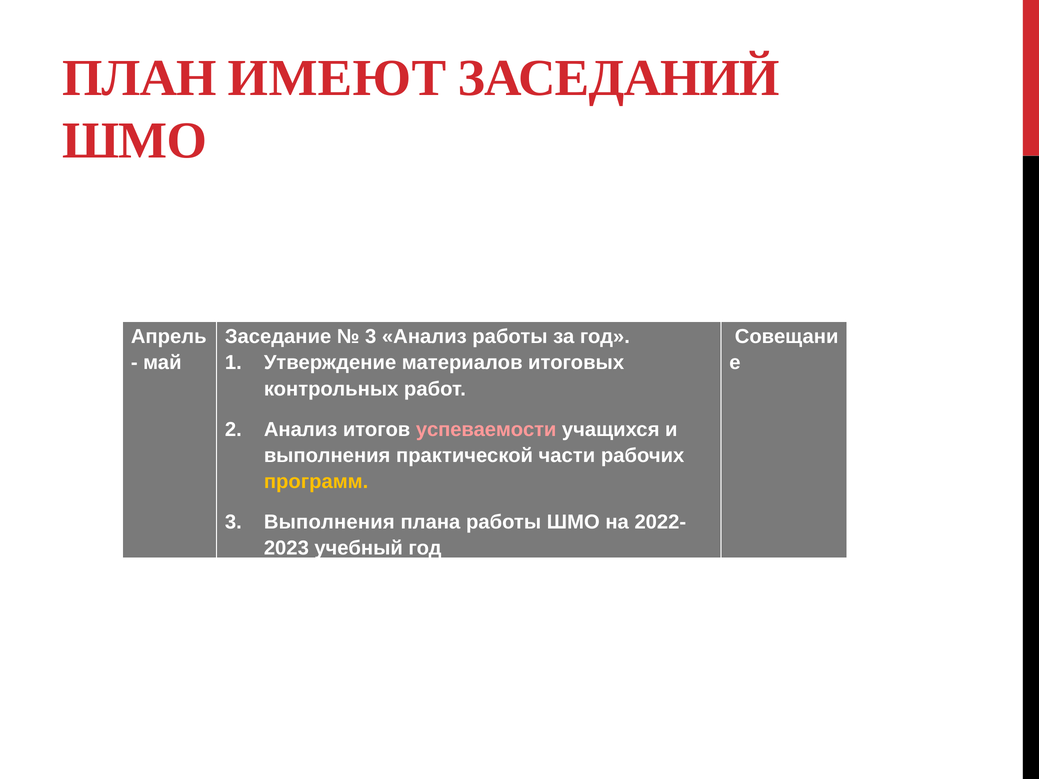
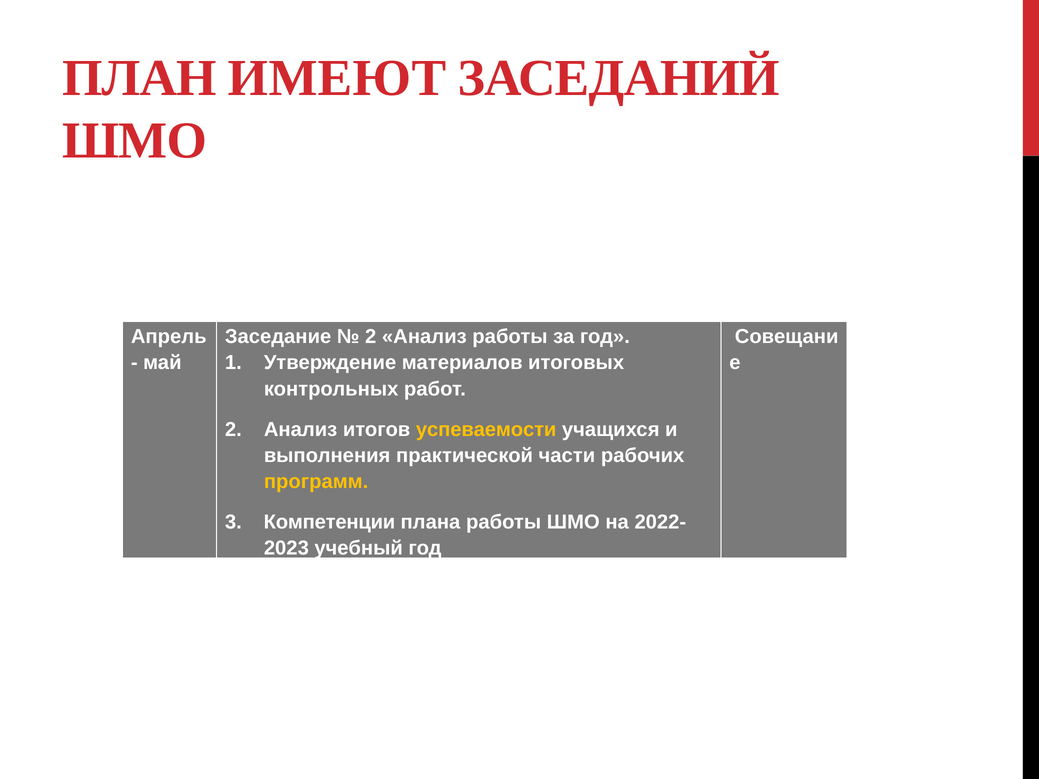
3: 3 -> 2 (371, 337)
успеваемости colour: pink -> yellow (486, 430)
Выполнения: Выполнения -> Компетенции (329, 522)
